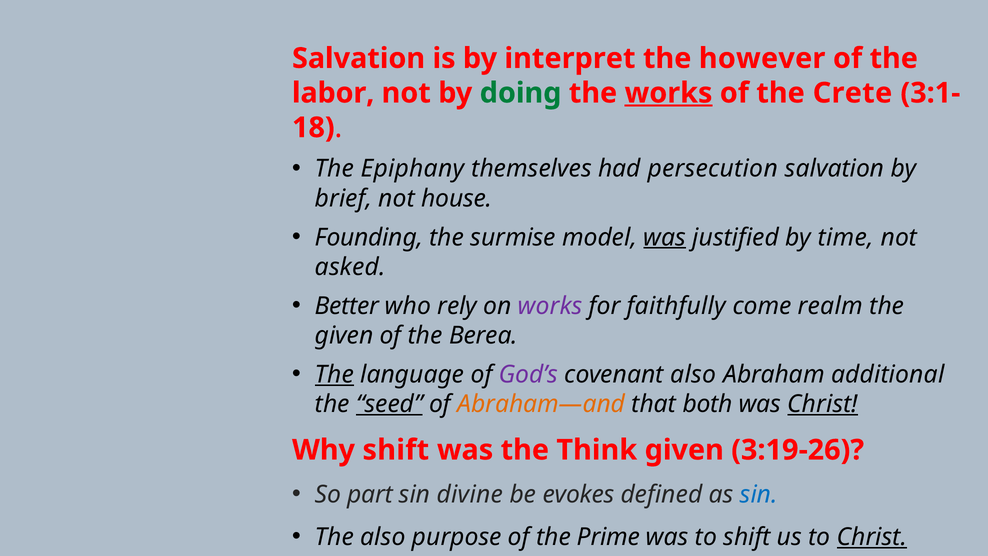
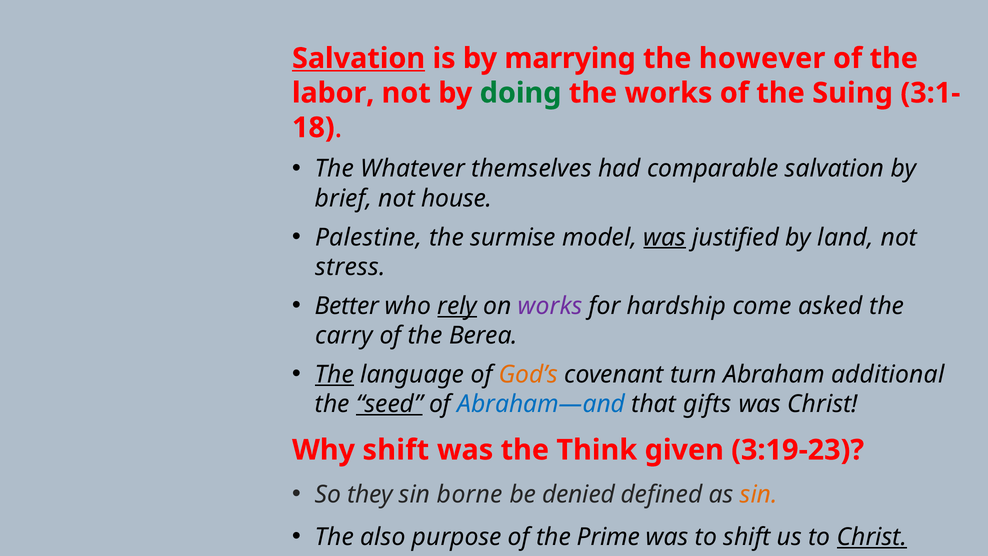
Salvation underline: none -> present (359, 58)
interpret: interpret -> marrying (570, 58)
works underline: present -> none (669, 93)
Crete: Crete -> Suing (853, 93)
Epiphany: Epiphany -> Whatever (413, 169)
persecution: persecution -> comparable (713, 169)
Founding: Founding -> Palestine (369, 237)
time: time -> land (846, 237)
asked: asked -> stress (350, 267)
rely underline: none -> present (457, 306)
faithfully: faithfully -> hardship (676, 306)
realm: realm -> asked (830, 306)
given: given -> carry (344, 335)
God’s colour: purple -> orange (528, 374)
covenant also: also -> turn (693, 374)
Abraham—and colour: orange -> blue (541, 404)
both: both -> gifts (707, 404)
Christ underline: present -> none (823, 404)
3:19-26: 3:19-26 -> 3:19-23 (798, 450)
part: part -> they (370, 494)
divine: divine -> borne (470, 494)
evokes: evokes -> denied (579, 494)
sin colour: blue -> orange (759, 494)
